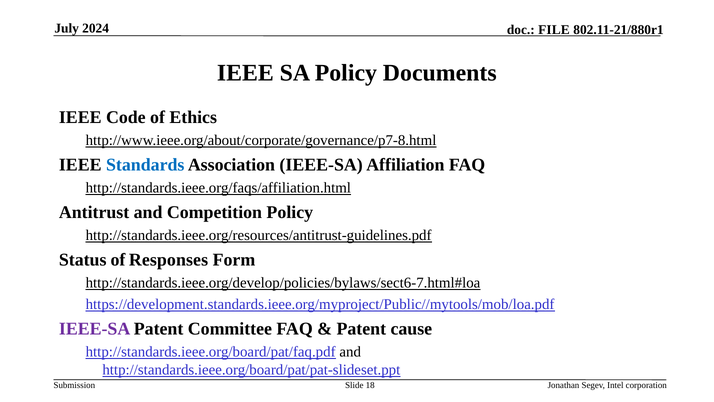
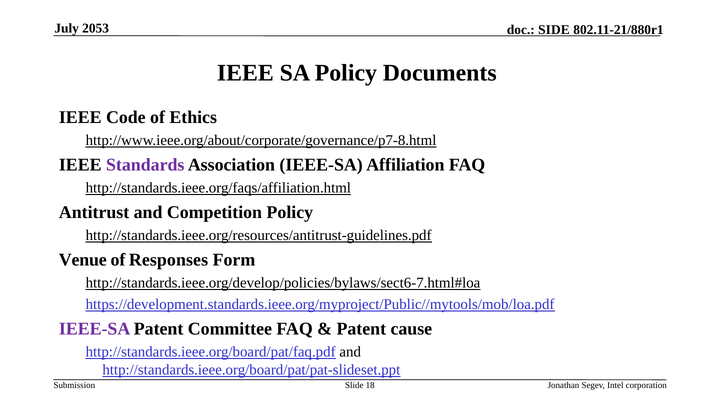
2024: 2024 -> 2053 (96, 28)
FILE: FILE -> SIDE (554, 30)
Standards colour: blue -> purple (145, 165)
Status: Status -> Venue (83, 260)
